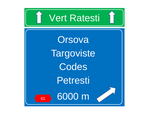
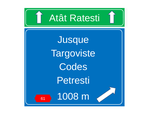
Vert: Vert -> Atât (58, 18)
Orsova: Orsova -> Jusque (73, 40)
6000: 6000 -> 1008 (68, 97)
